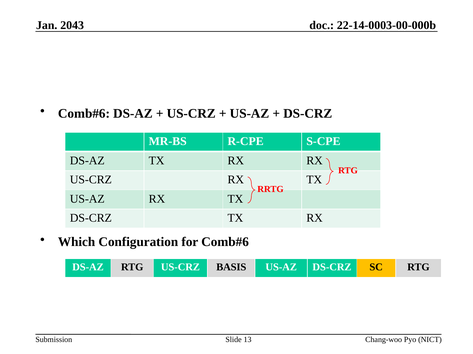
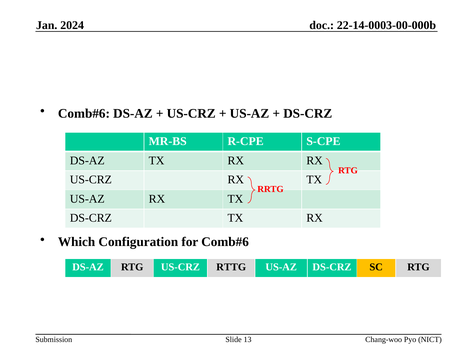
2043: 2043 -> 2024 (72, 25)
BASIS: BASIS -> RTTG (231, 268)
